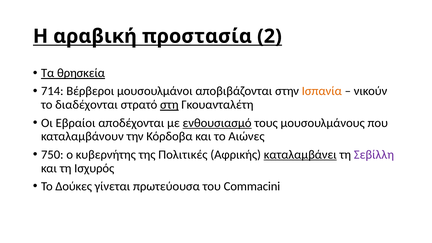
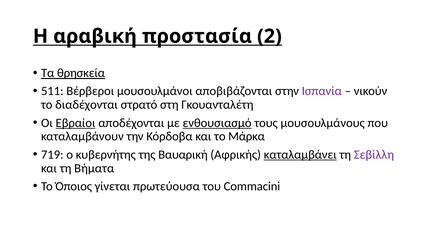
714: 714 -> 511 (52, 91)
Ισπανία colour: orange -> purple (322, 91)
στη underline: present -> none (169, 105)
Εβραίοι underline: none -> present (76, 123)
Αιώνες: Αιώνες -> Μάρκα (247, 136)
750: 750 -> 719 (52, 155)
Πολιτικές: Πολιτικές -> Βαυαρική (183, 155)
Ισχυρός: Ισχυρός -> Βήματα (94, 168)
Δούκες: Δούκες -> Όποιος (74, 186)
